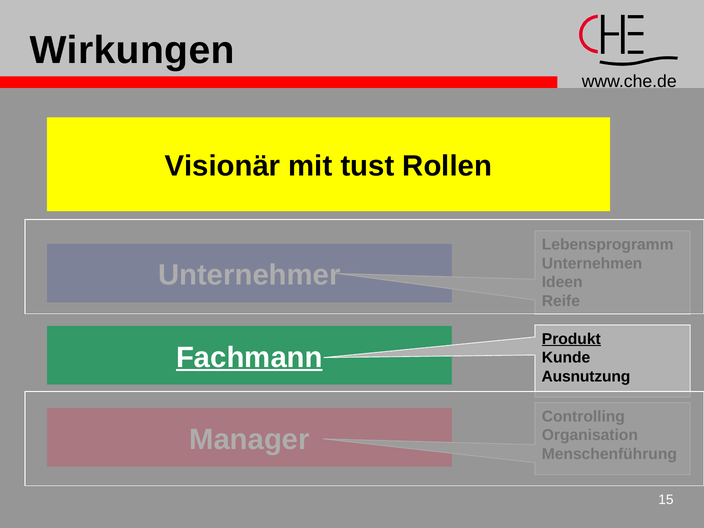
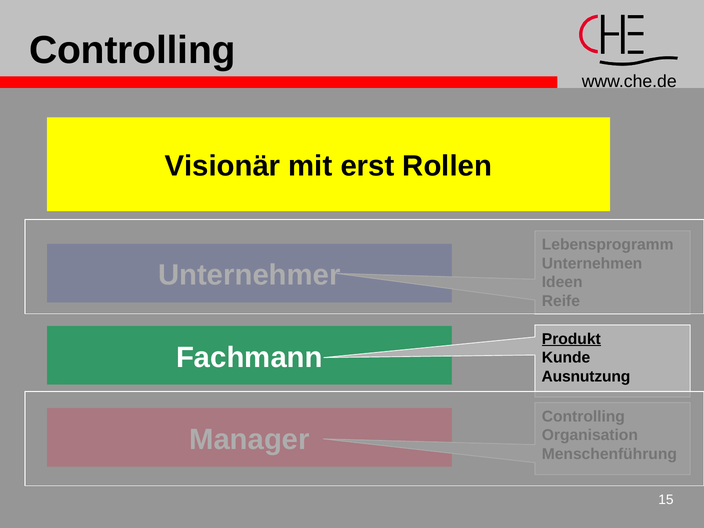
Wirkungen: Wirkungen -> Controlling (132, 50)
tust: tust -> erst (367, 166)
Fachmann underline: present -> none (249, 357)
